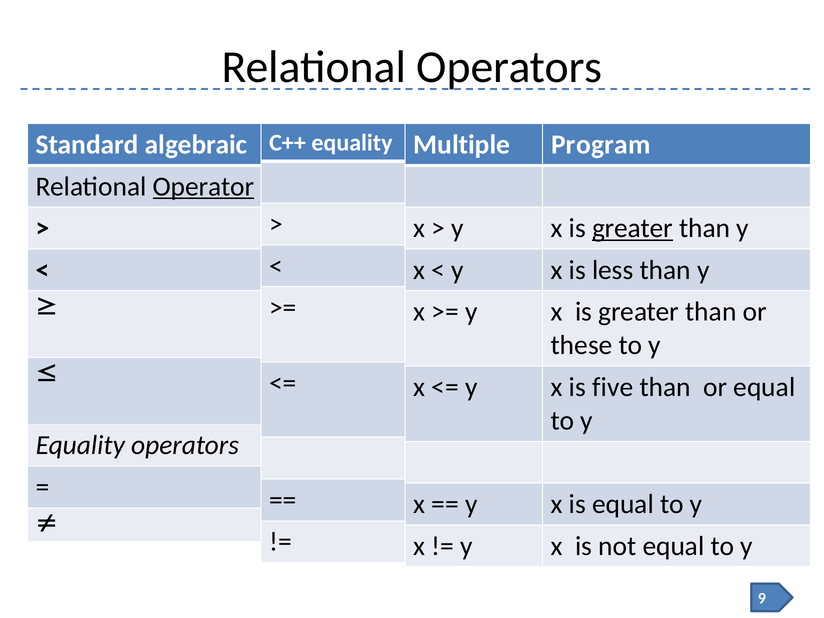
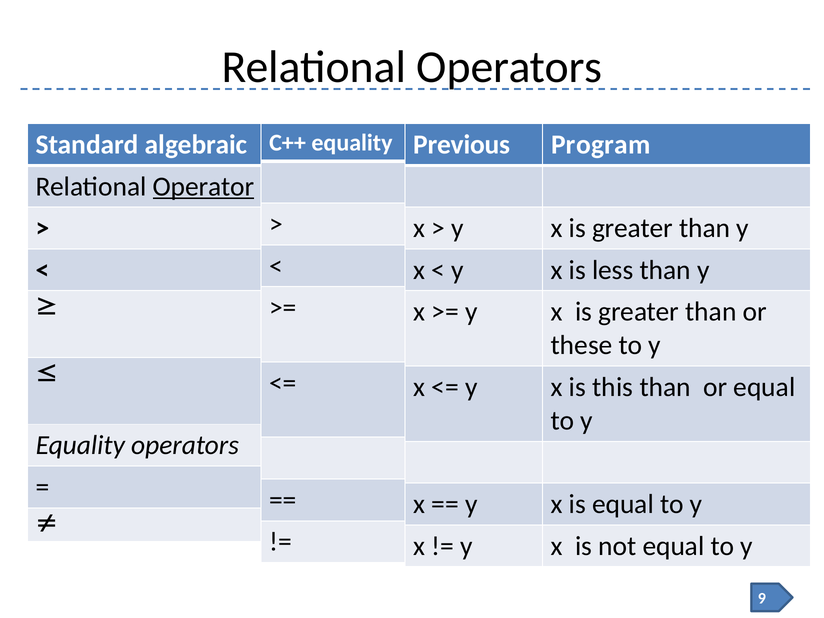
Multiple: Multiple -> Previous (462, 145)
greater underline: present -> none (633, 228)
five: five -> this (613, 387)
